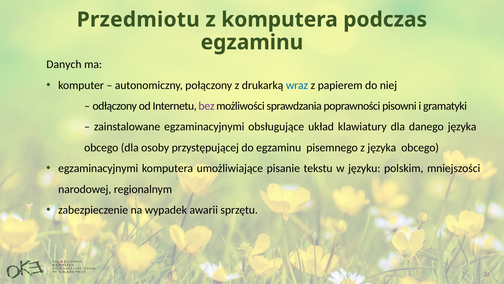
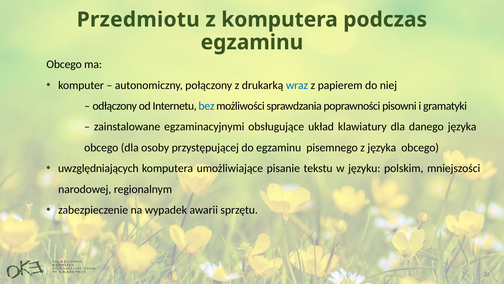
Danych: Danych -> Obcego (64, 64)
bez colour: purple -> blue (207, 106)
egzaminacyjnymi: egzaminacyjnymi -> uwzględniających (98, 168)
